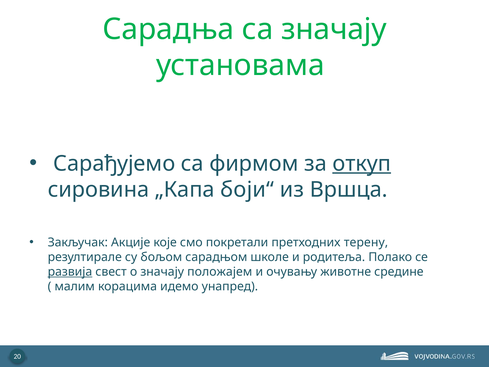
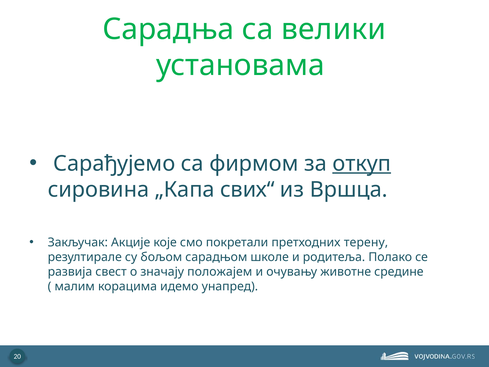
са значају: значају -> велики (334, 29)
боји“: боји“ -> свих“ (247, 190)
развија underline: present -> none (70, 271)
